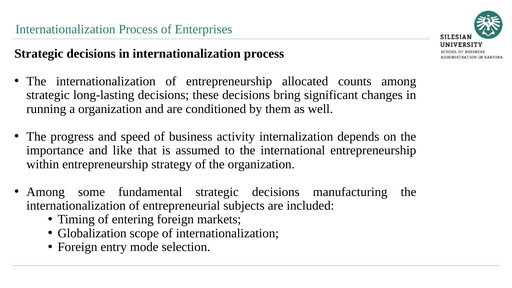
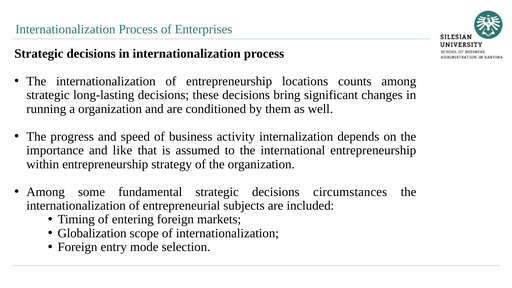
allocated: allocated -> locations (305, 81)
manufacturing: manufacturing -> circumstances (350, 192)
